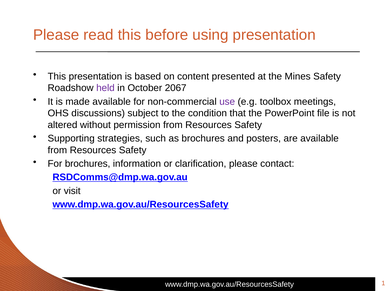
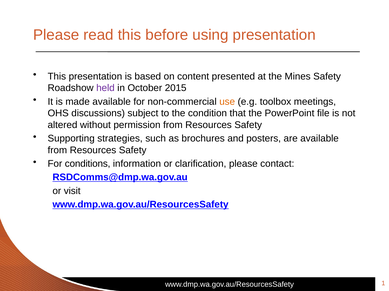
2067: 2067 -> 2015 (176, 88)
use colour: purple -> orange (227, 102)
For brochures: brochures -> conditions (88, 164)
